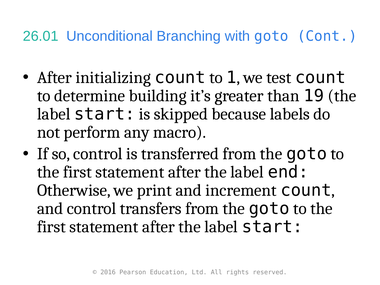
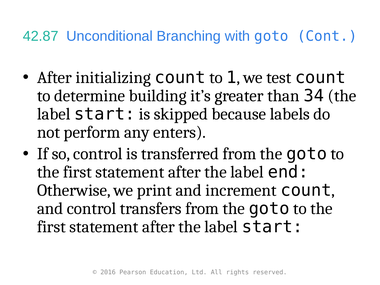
26.01: 26.01 -> 42.87 (41, 36)
19: 19 -> 34 (314, 96)
macro: macro -> enters (180, 132)
